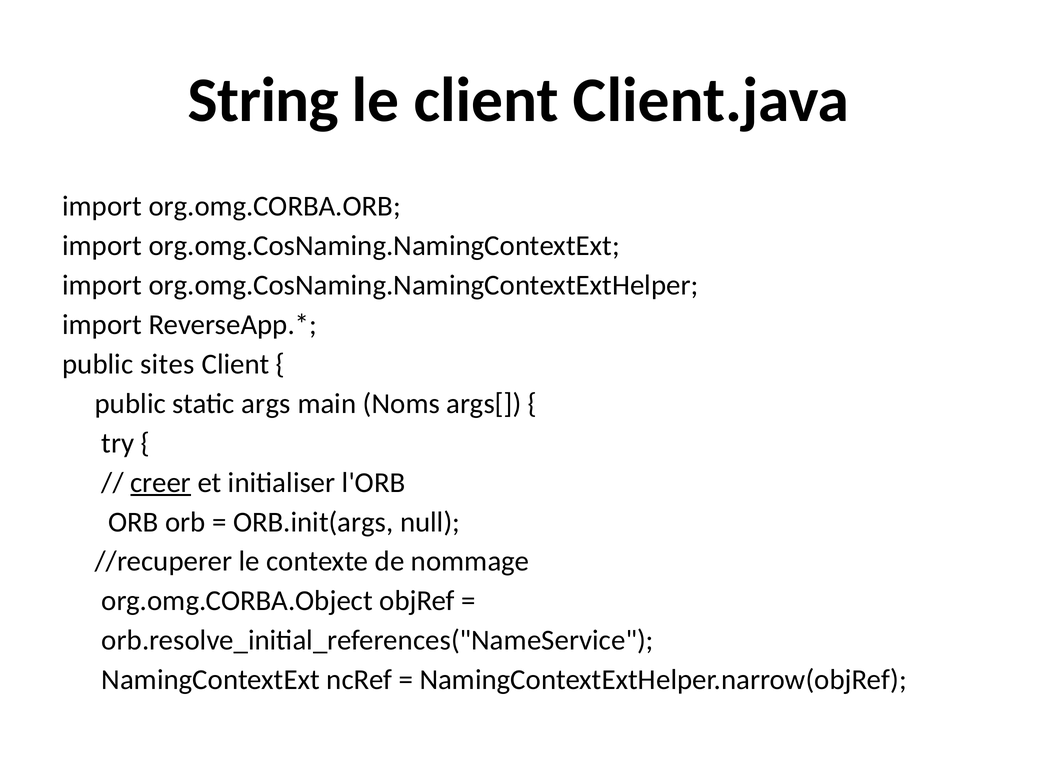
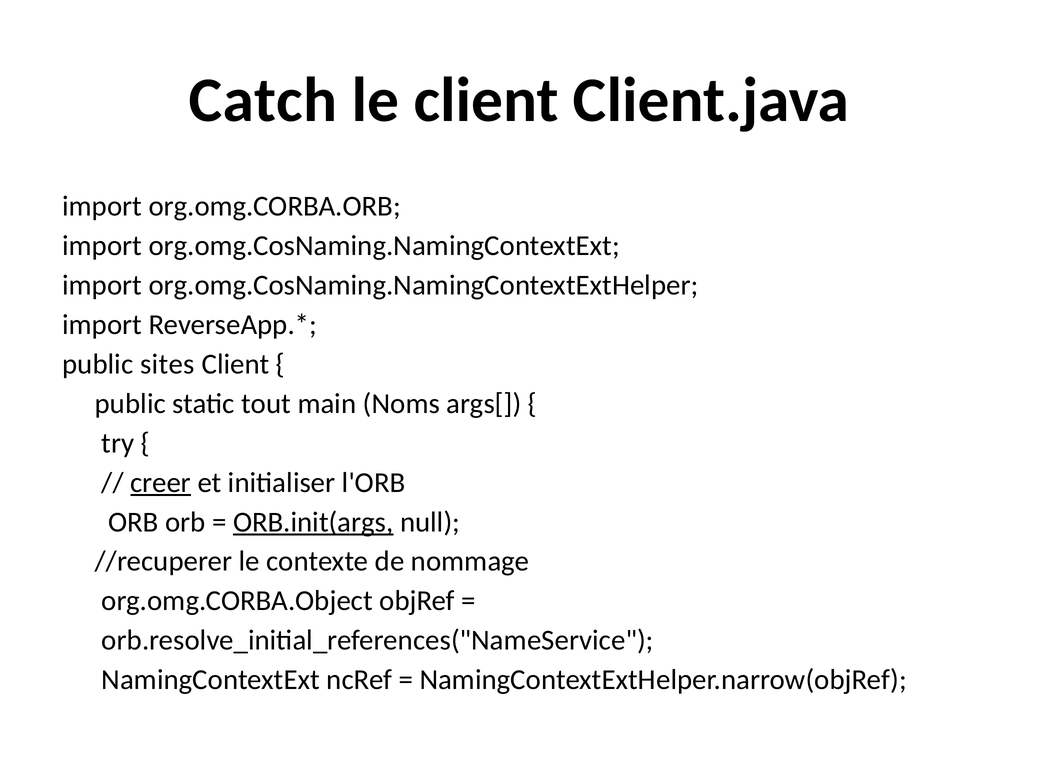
String: String -> Catch (263, 101)
args: args -> tout (266, 404)
ORB.init(args underline: none -> present (313, 522)
